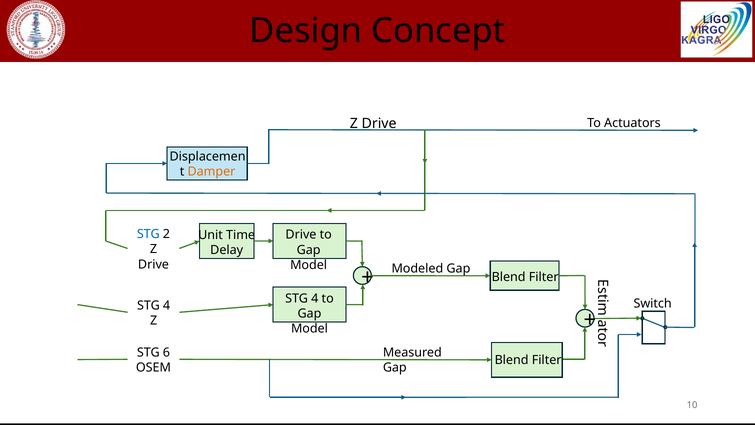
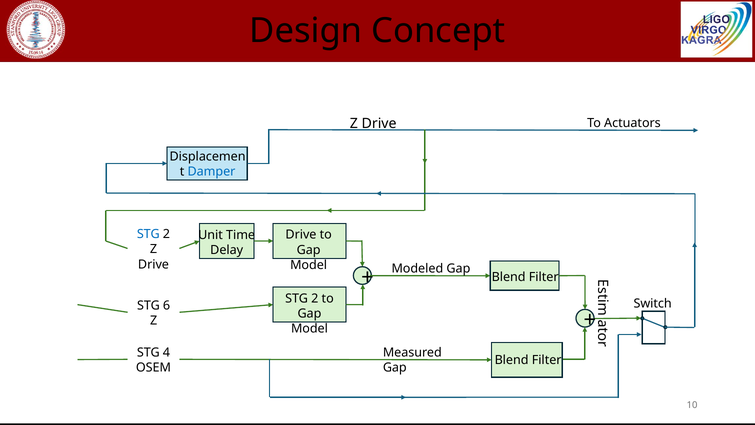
Damper colour: orange -> blue (211, 172)
4: 4 -> 2 (315, 298)
4: 4 -> 6 (167, 305)
6: 6 -> 4 (166, 352)
